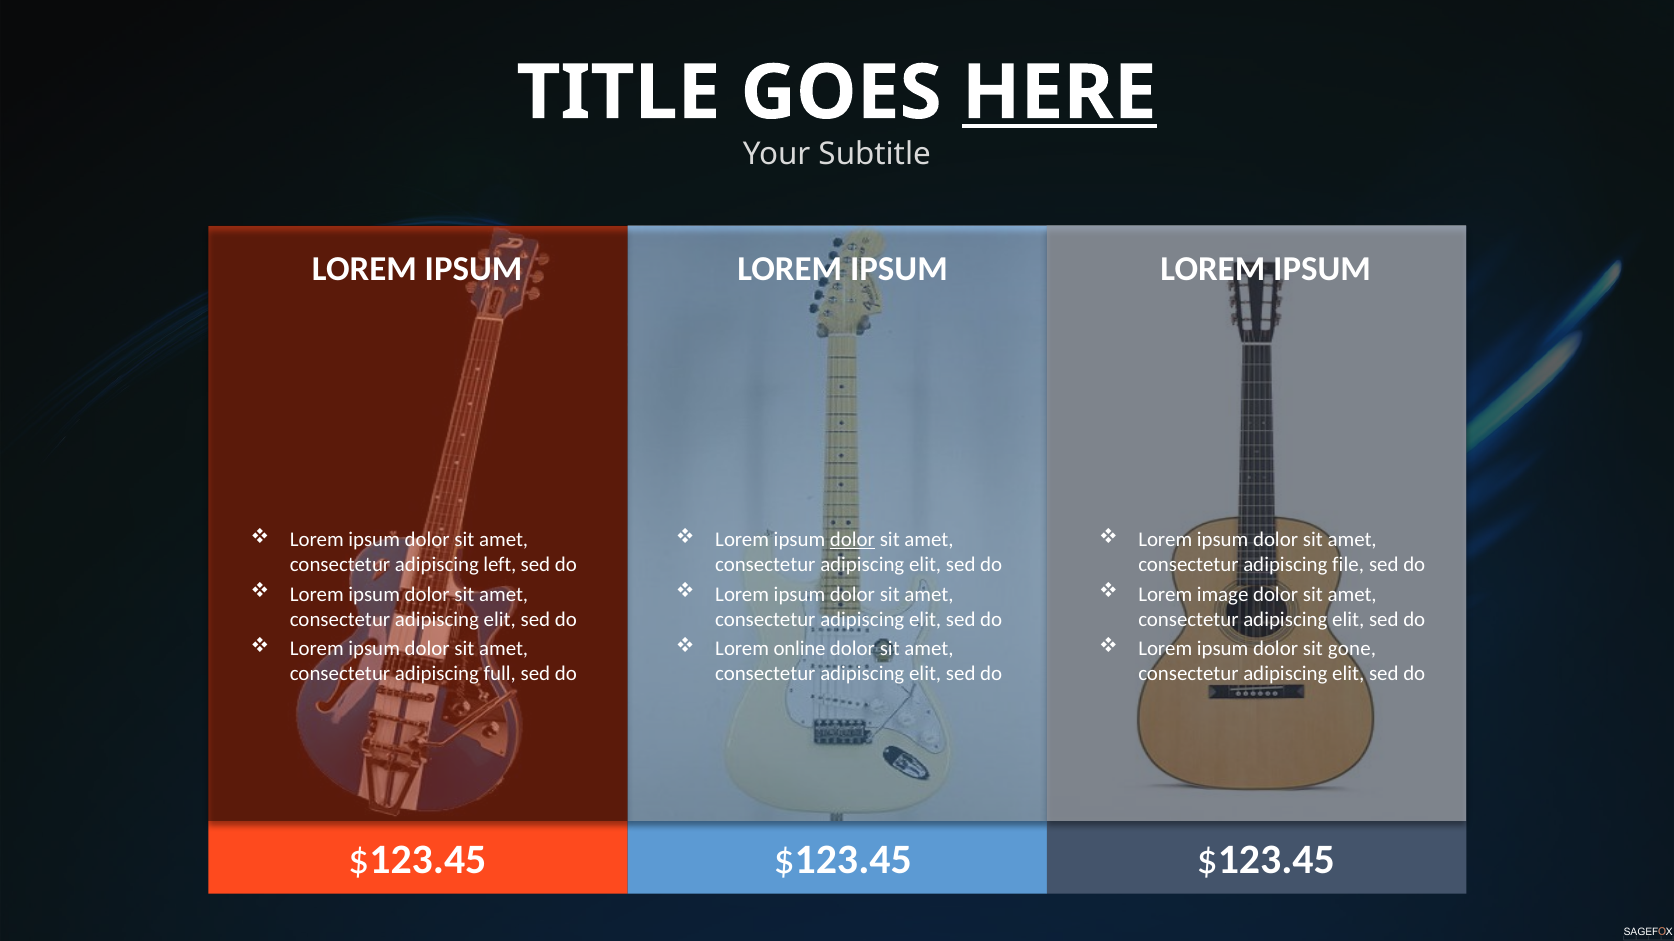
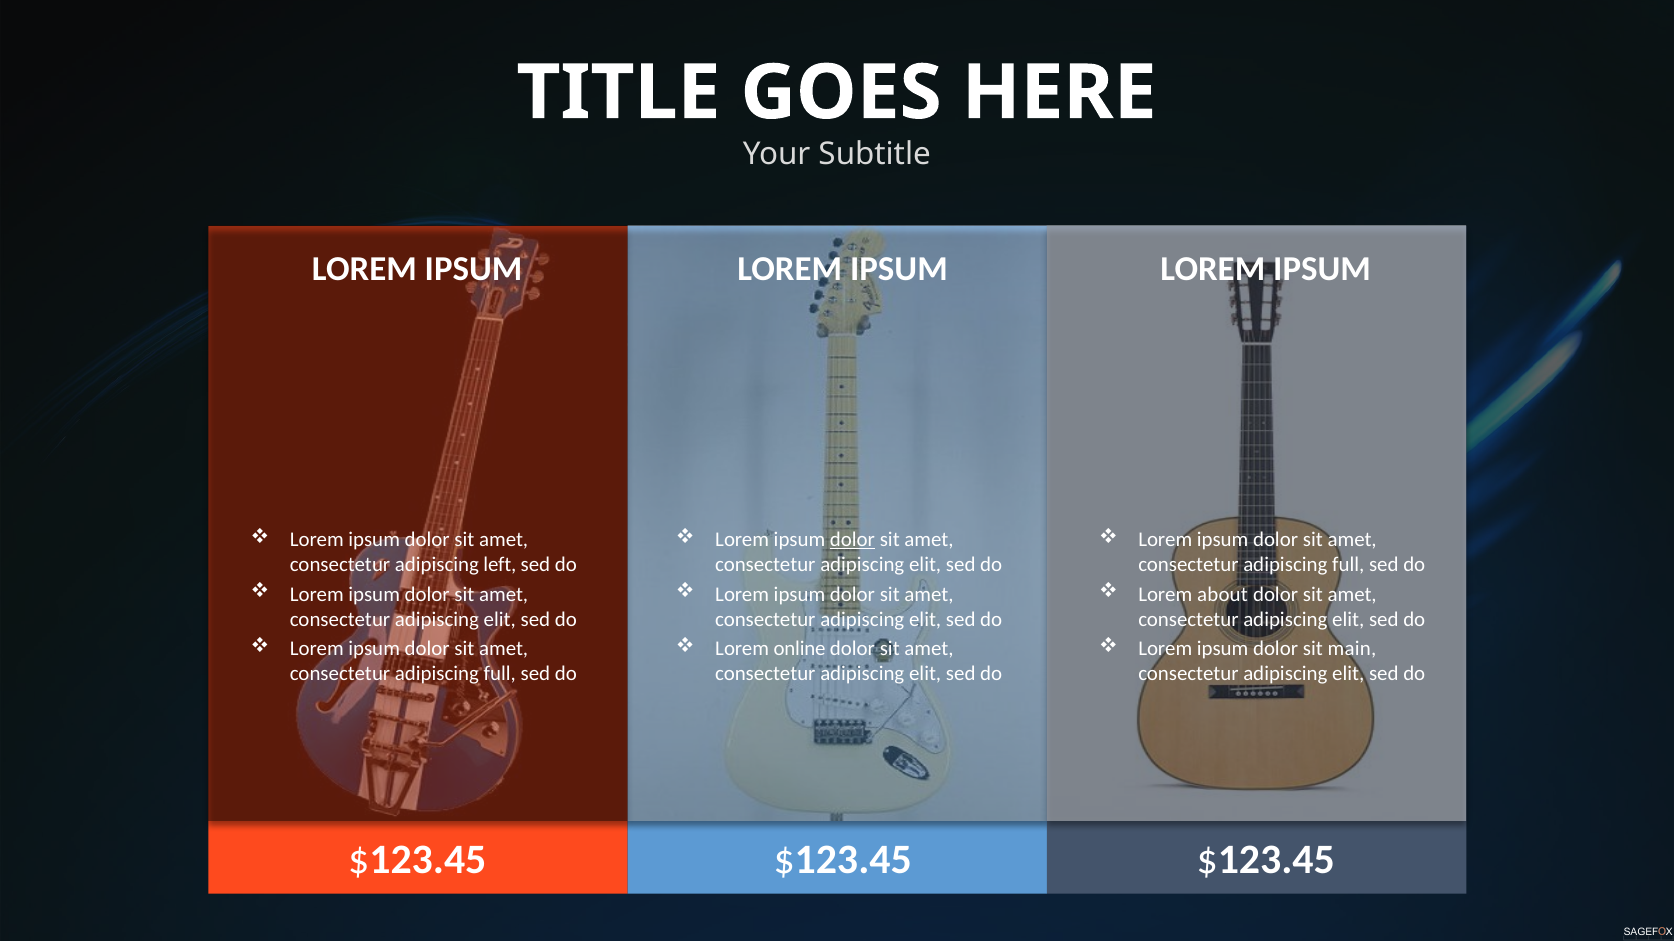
HERE underline: present -> none (1059, 93)
file: file -> full (1348, 565)
image: image -> about (1223, 594)
gone: gone -> main (1352, 649)
